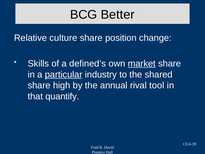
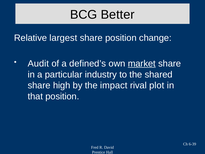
culture: culture -> largest (63, 38)
Skills: Skills -> Audit (38, 63)
particular underline: present -> none (64, 74)
annual: annual -> impact (114, 85)
tool: tool -> plot (157, 85)
that quantify: quantify -> position (62, 96)
